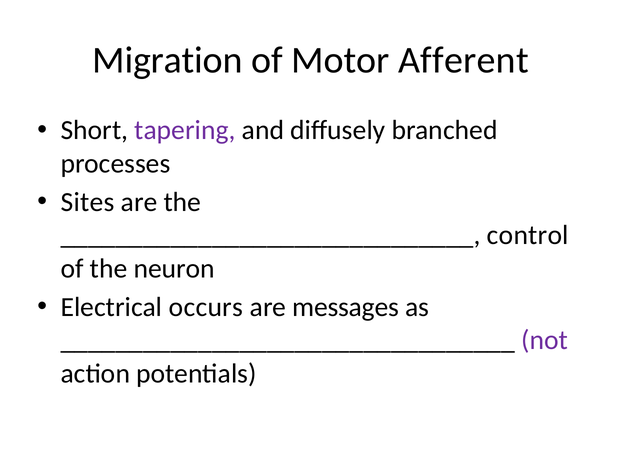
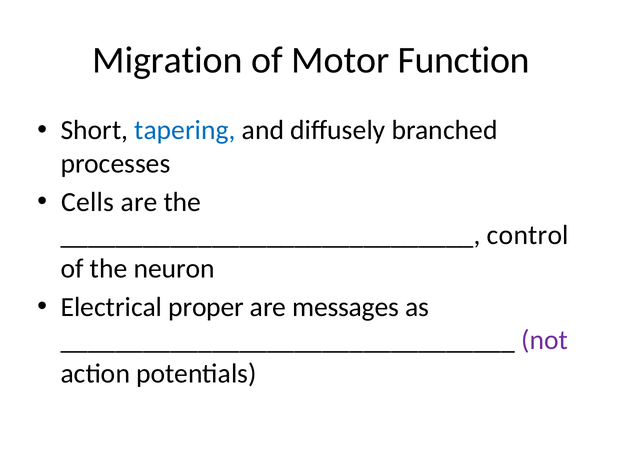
Afferent: Afferent -> Function (464, 60)
tapering colour: purple -> blue (185, 130)
Sites: Sites -> Cells (88, 202)
occurs: occurs -> proper (206, 307)
